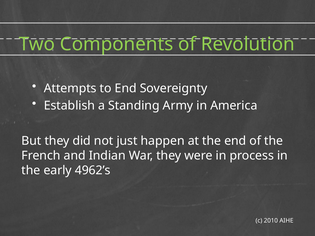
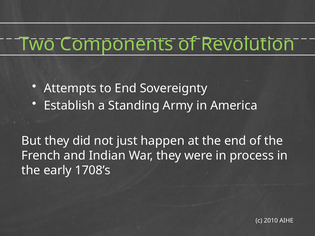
4962’s: 4962’s -> 1708’s (93, 170)
